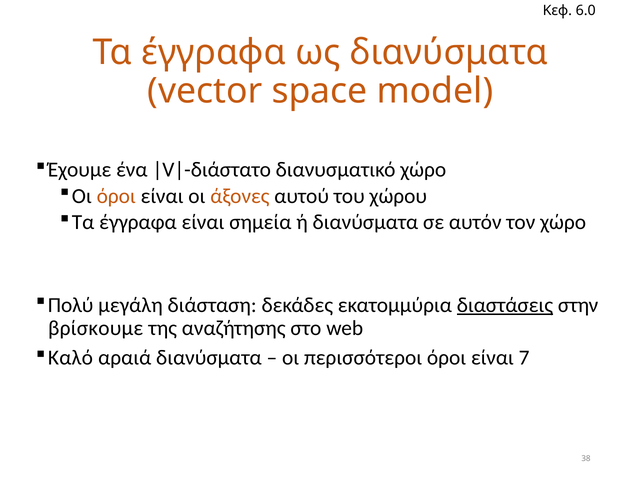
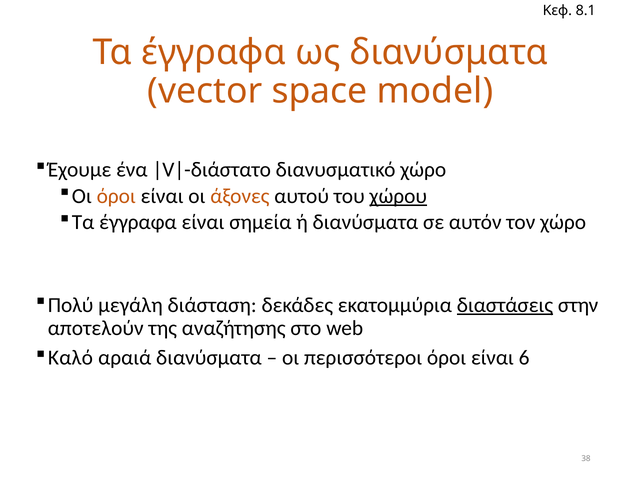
6.0: 6.0 -> 8.1 (586, 10)
χώρου underline: none -> present (398, 196)
βρίσκουμε: βρίσκουμε -> αποτελούν (96, 328)
7: 7 -> 6 (524, 358)
